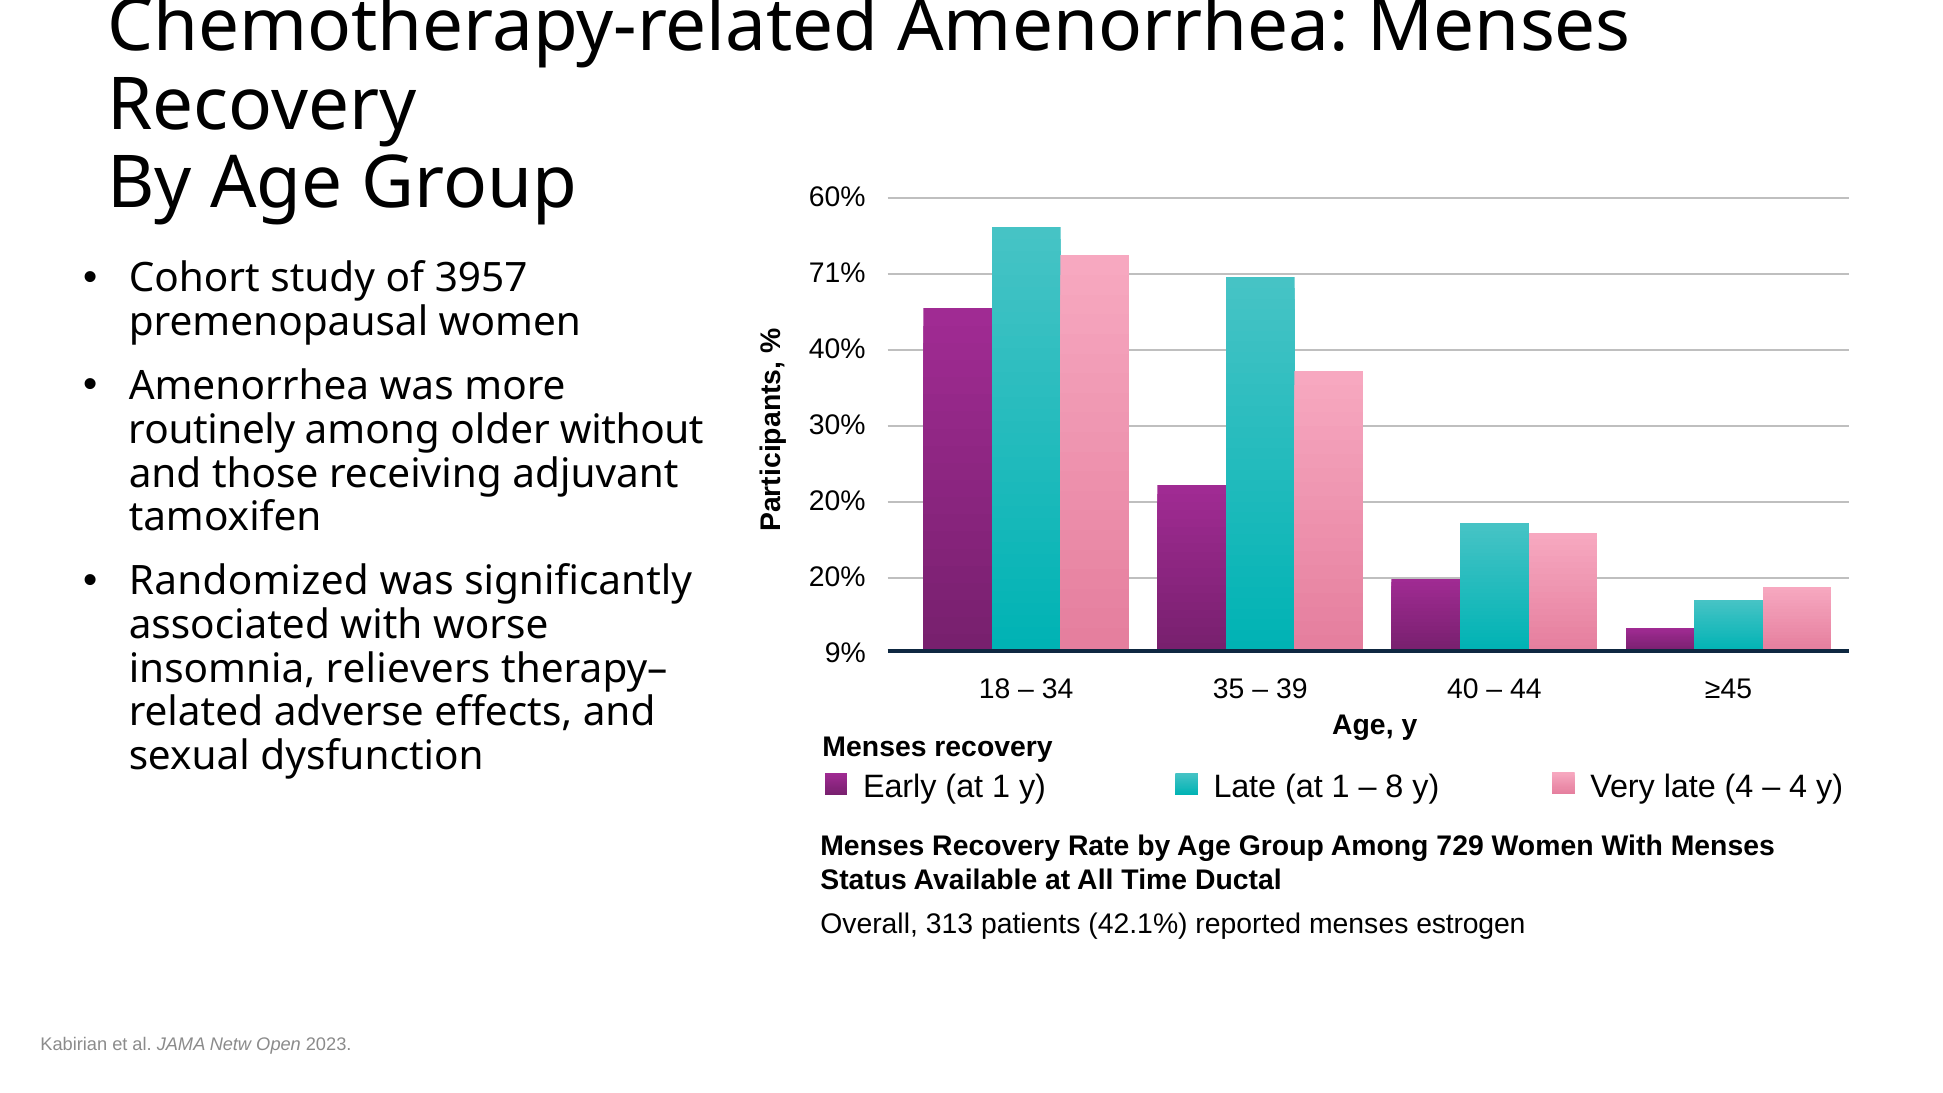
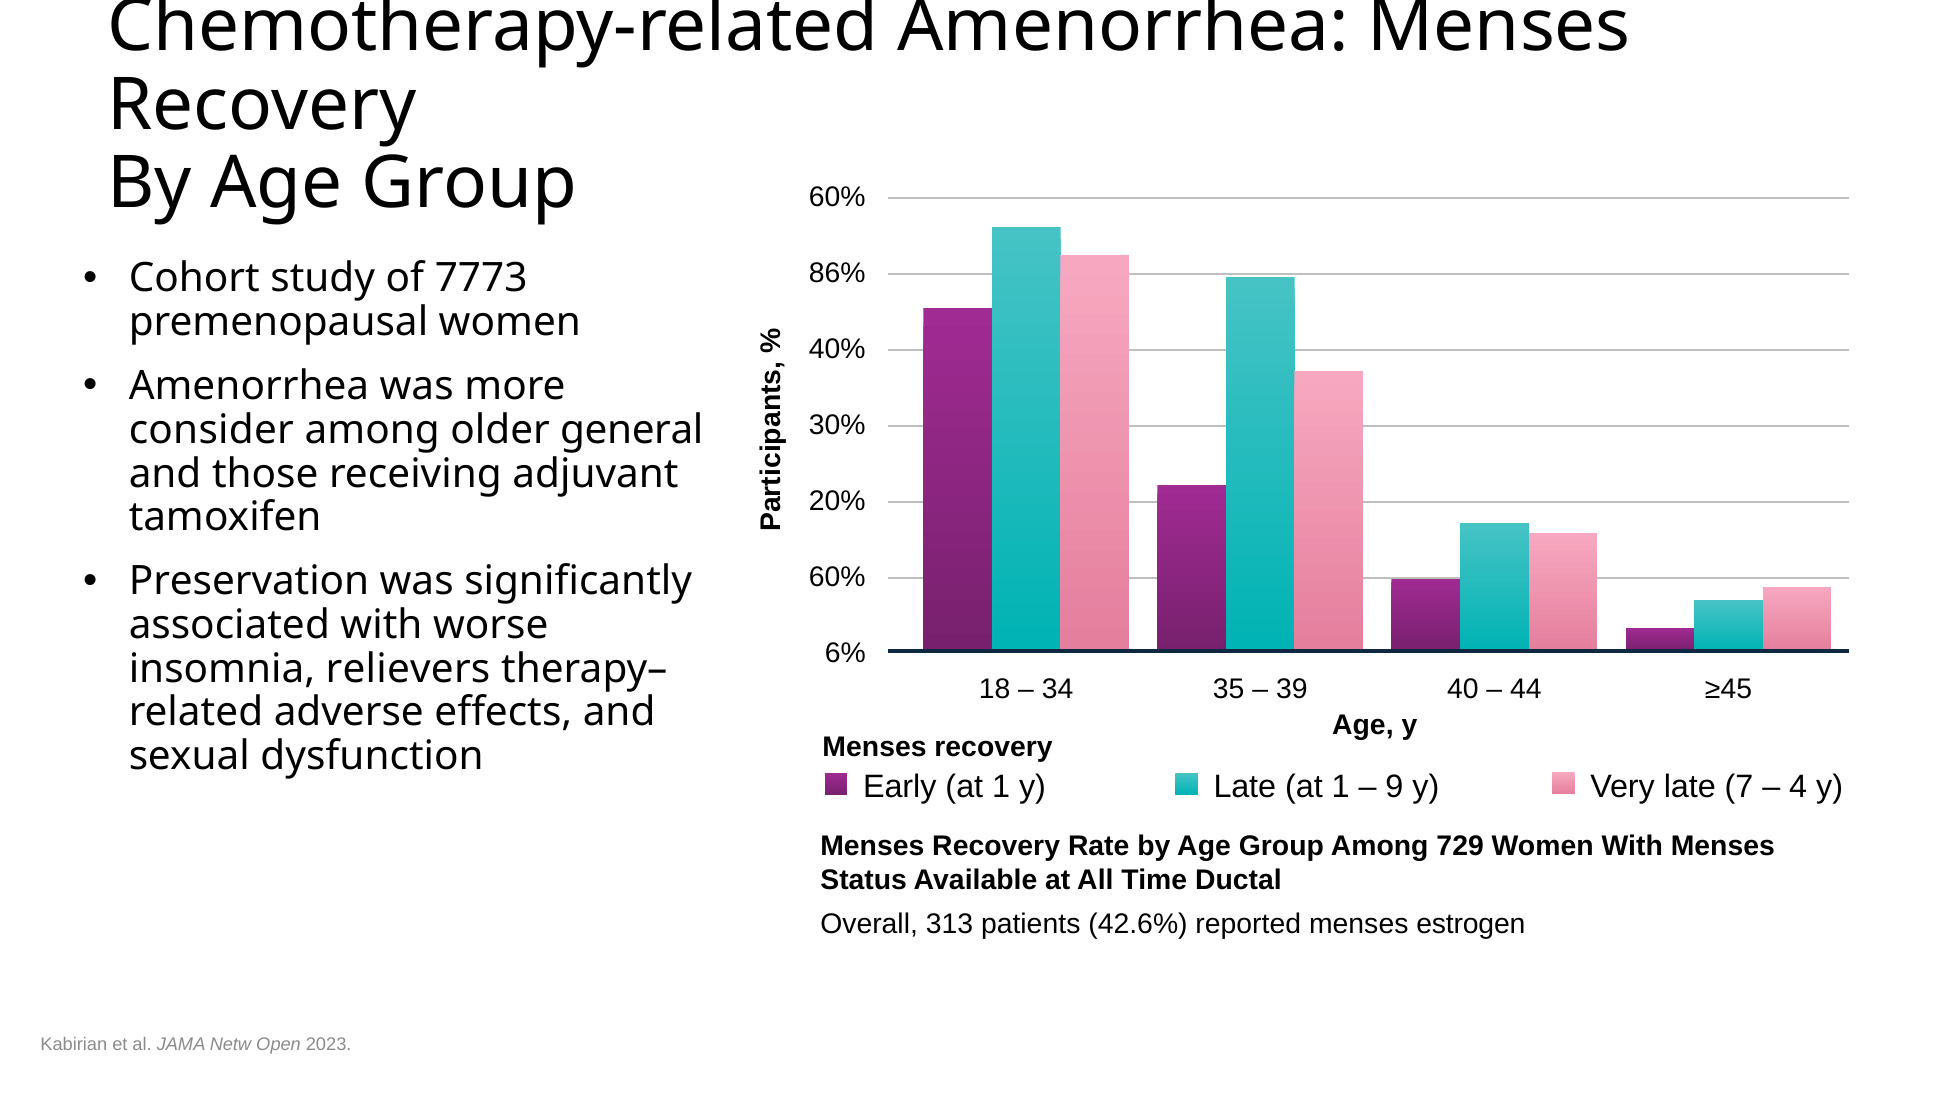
3957: 3957 -> 7773 (481, 279)
71%: 71% -> 86% (837, 273)
routinely: routinely -> consider (211, 430)
without: without -> general (632, 430)
Randomized: Randomized -> Preservation (249, 581)
20%: 20% -> 60% (837, 577)
9%: 9% -> 6% (845, 653)
8: 8 -> 9 (1394, 787)
late 4: 4 -> 7 (1739, 787)
42.1%: 42.1% -> 42.6% (1138, 924)
